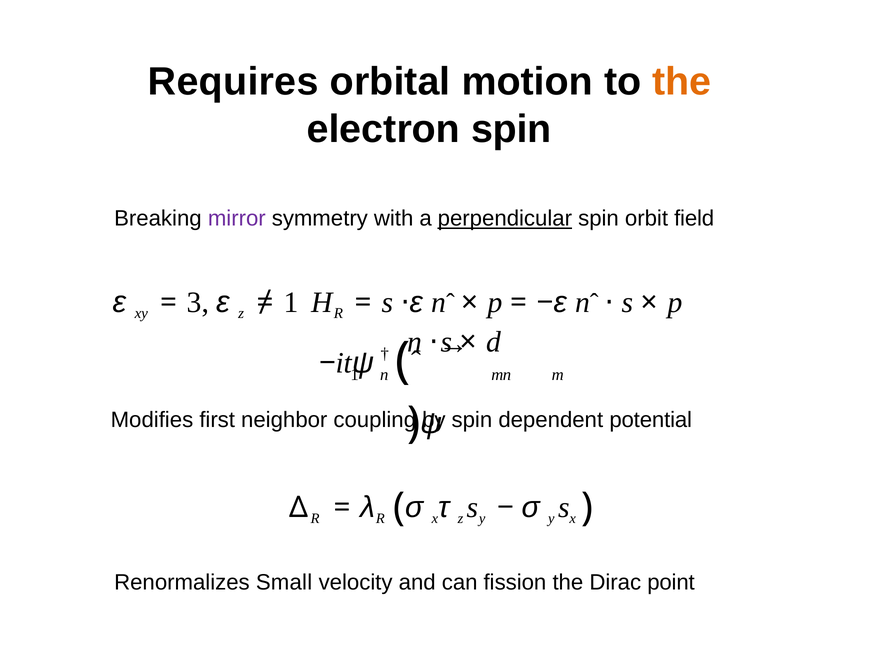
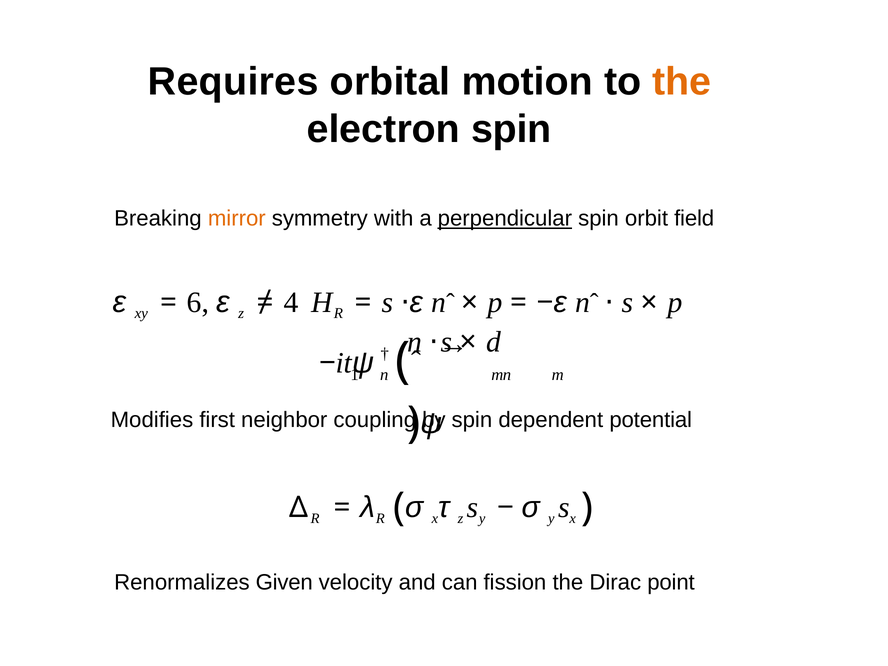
mirror colour: purple -> orange (237, 219)
3: 3 -> 6 (198, 302)
1: 1 -> 4 (291, 302)
Small: Small -> Given (284, 582)
